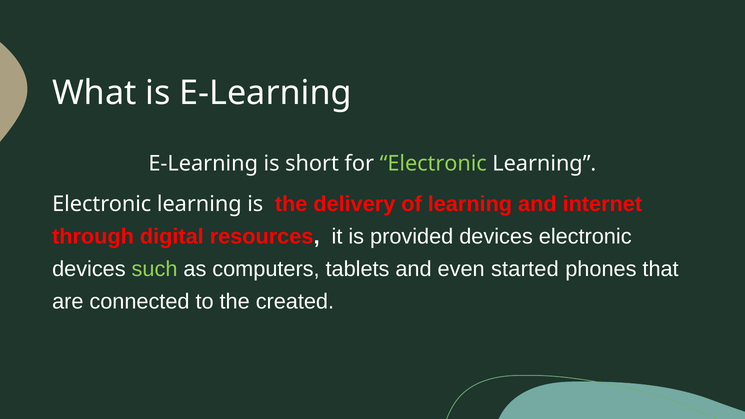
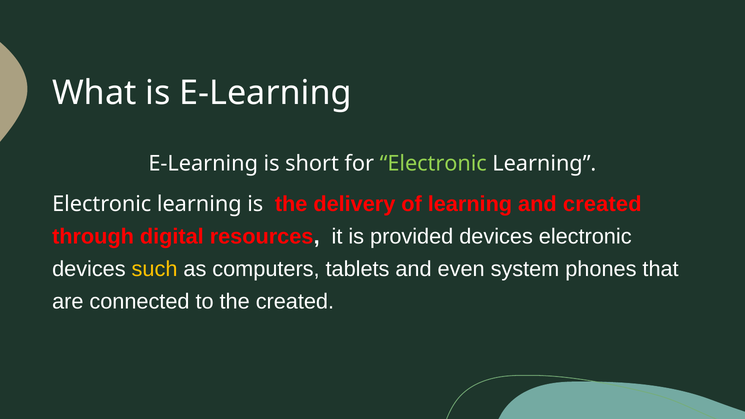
and internet: internet -> created (602, 204)
such colour: light green -> yellow (155, 269)
started: started -> system (525, 269)
